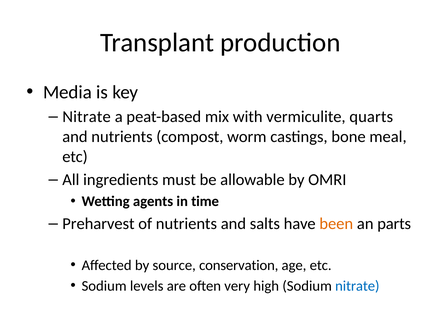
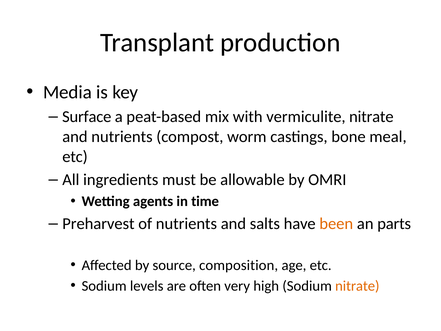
Nitrate: Nitrate -> Surface (87, 117)
vermiculite quarts: quarts -> nitrate (371, 117)
conservation: conservation -> composition (239, 265)
nitrate colour: blue -> orange (357, 286)
